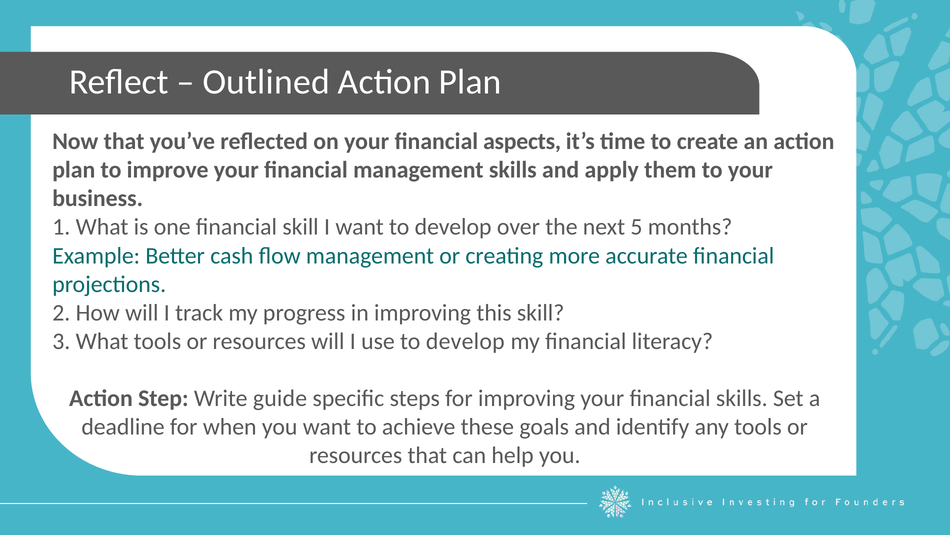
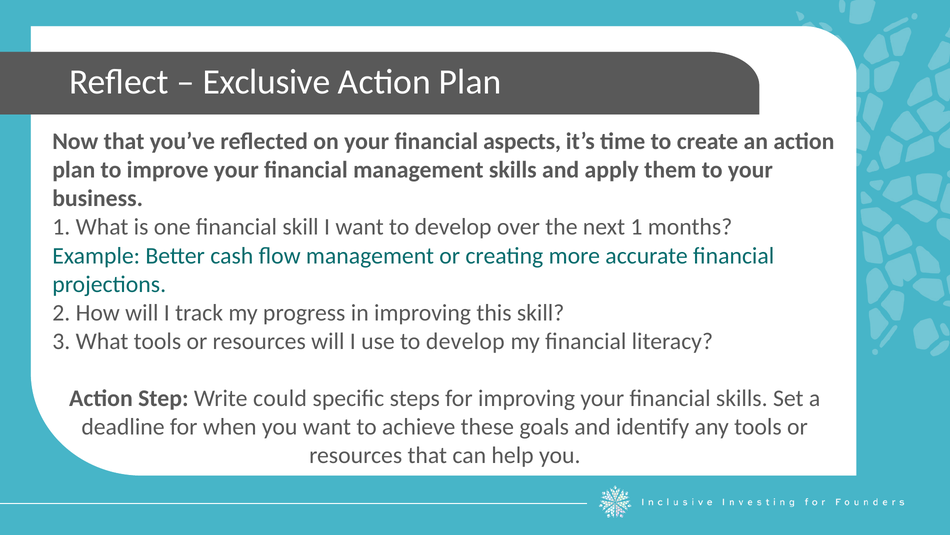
Outlined: Outlined -> Exclusive (266, 82)
next 5: 5 -> 1 (636, 227)
guide: guide -> could (280, 398)
